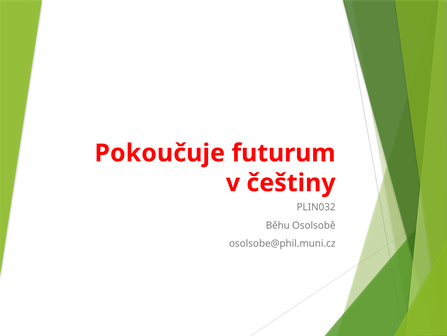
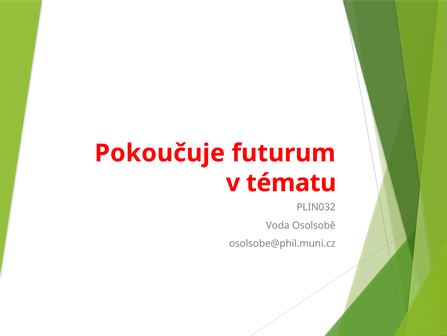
češtiny: češtiny -> tématu (291, 183)
Běhu: Běhu -> Voda (278, 225)
